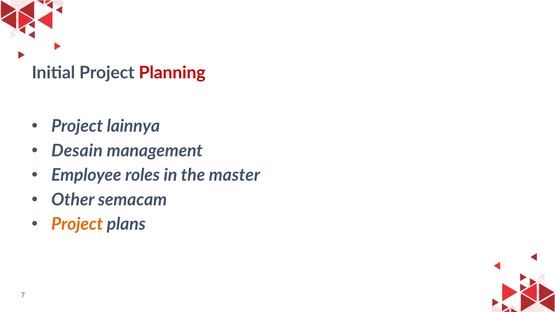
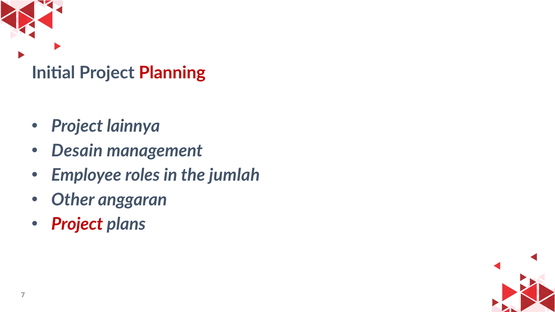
master: master -> jumlah (234, 175)
semacam: semacam -> anggaran (132, 200)
Project colour: orange -> red (77, 224)
